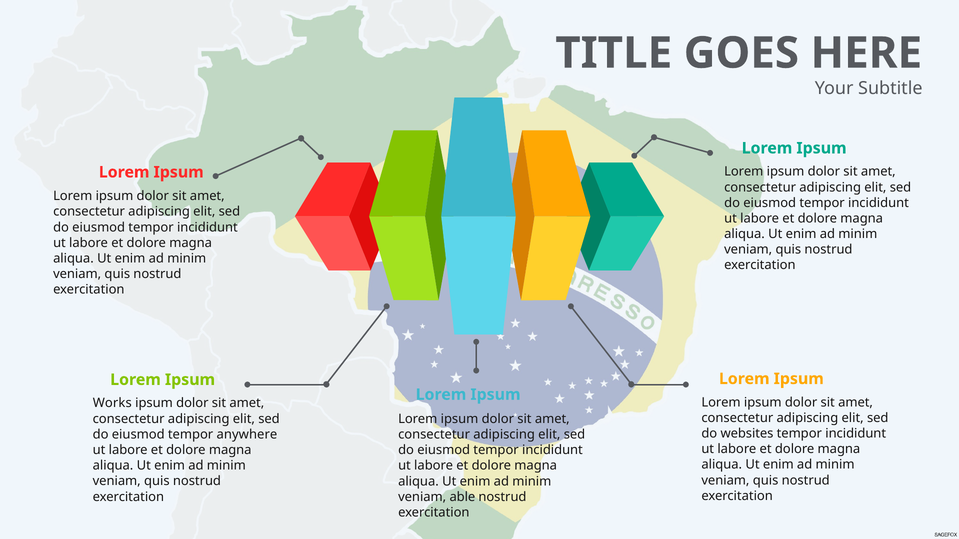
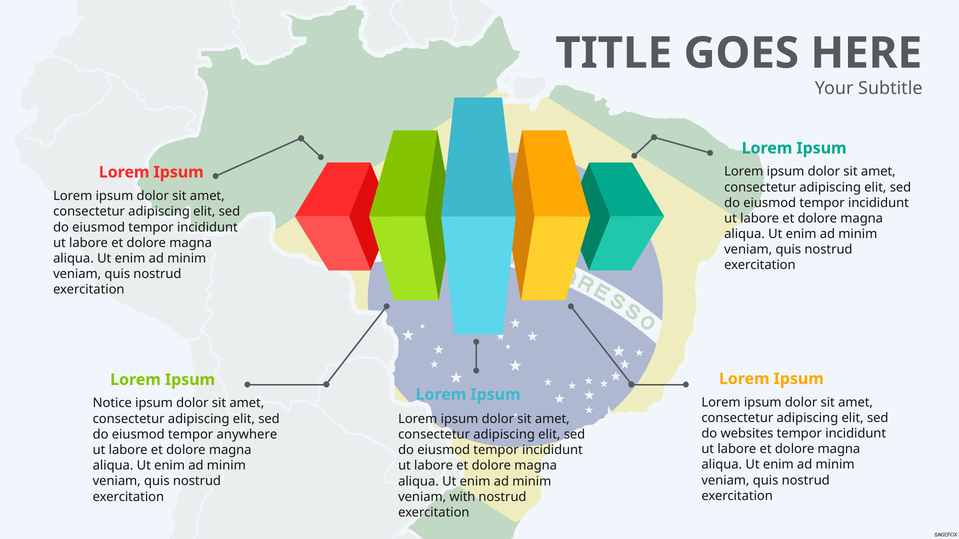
Works: Works -> Notice (112, 404)
able: able -> with (462, 497)
